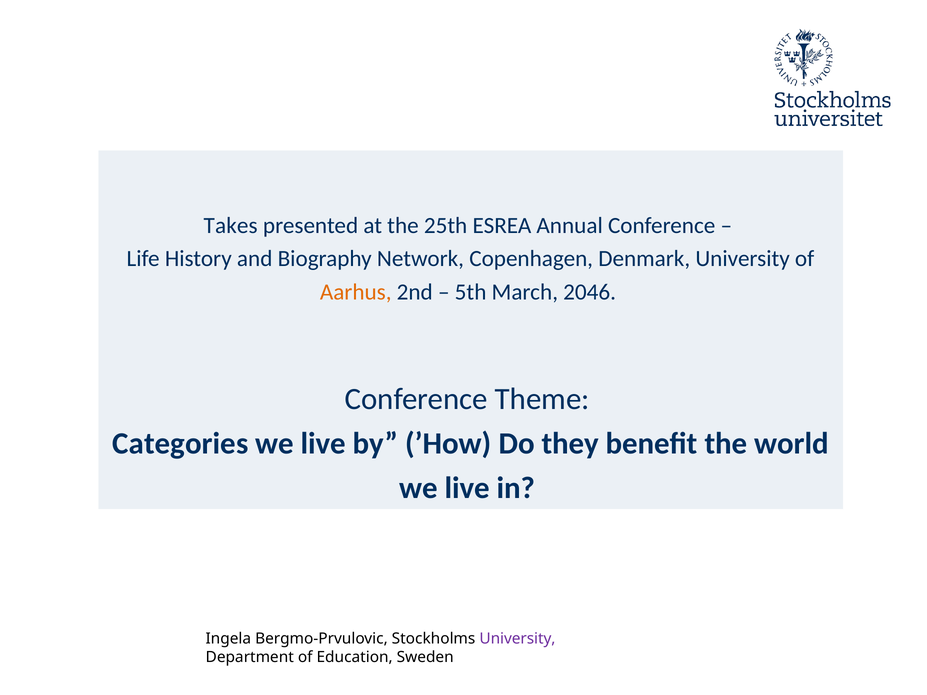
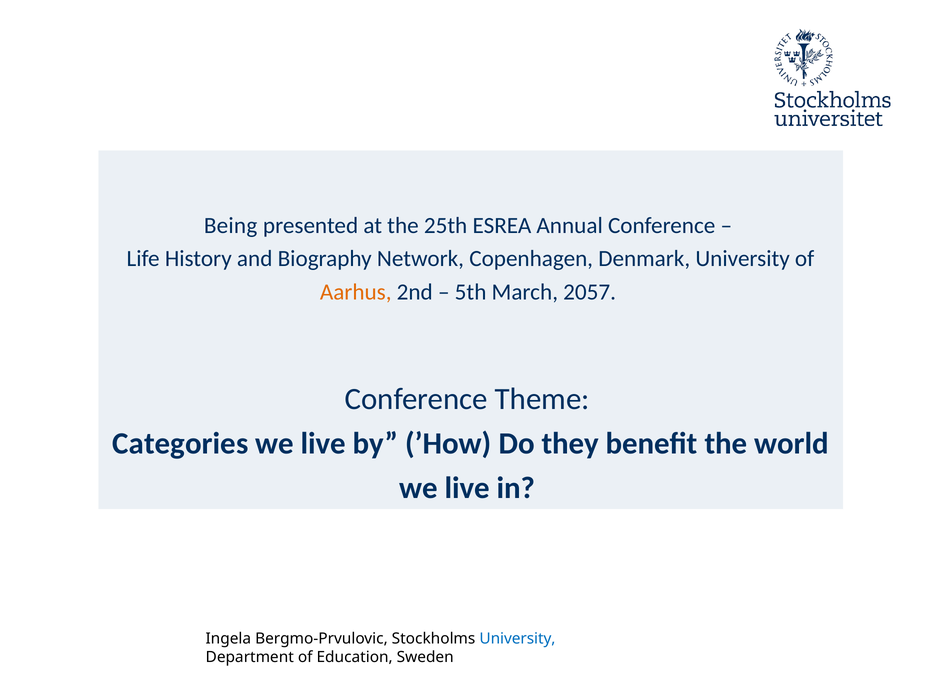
Takes: Takes -> Being (231, 226)
2046: 2046 -> 2057 (590, 292)
University colour: purple -> blue (517, 639)
